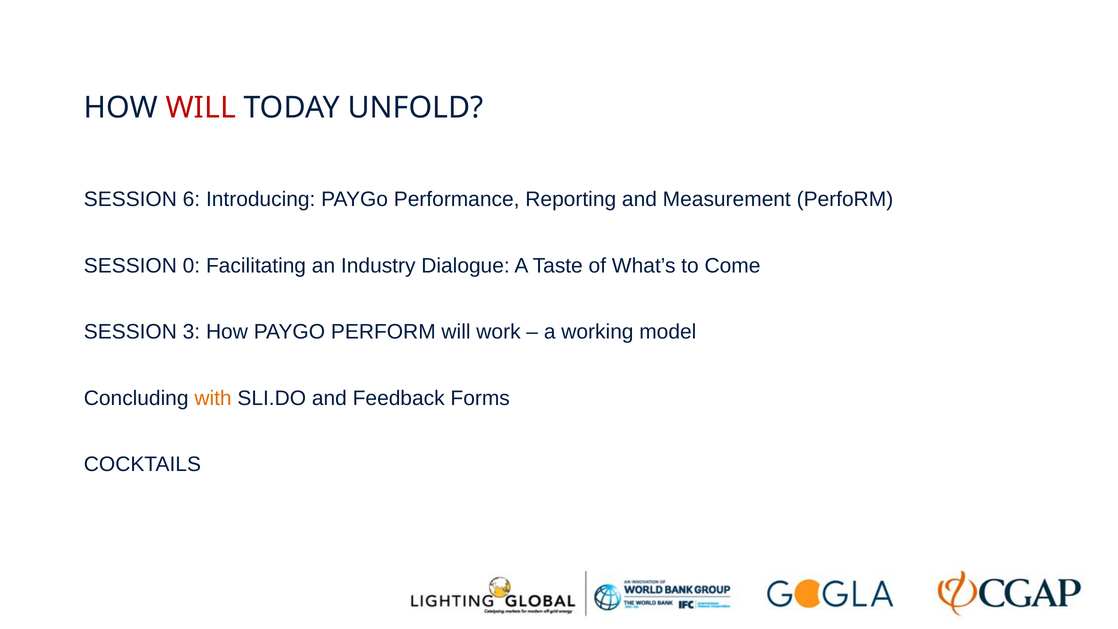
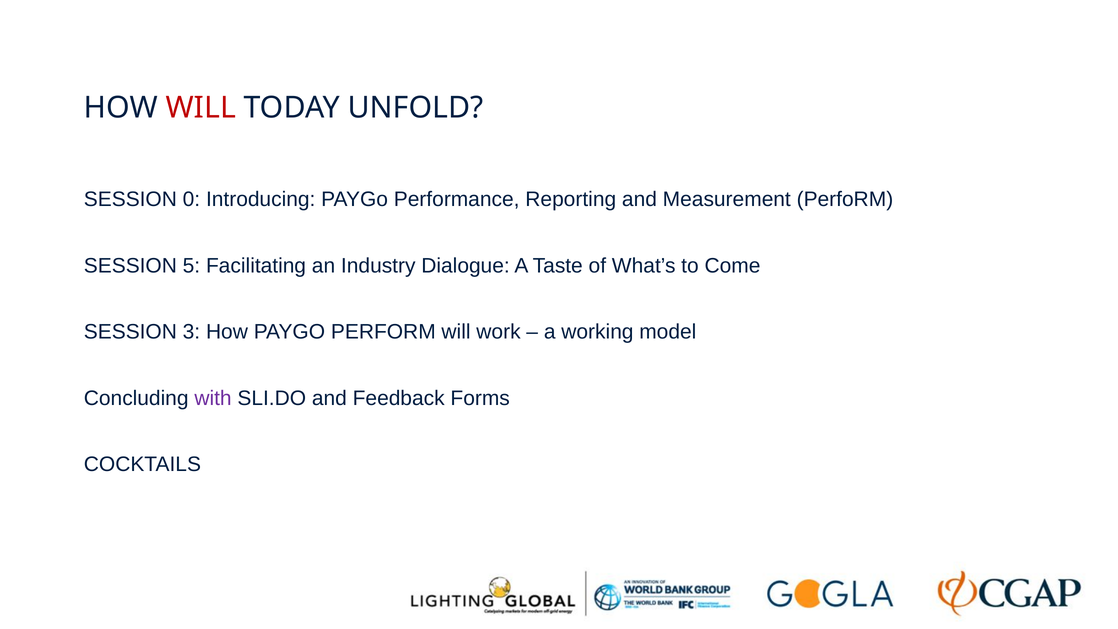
6: 6 -> 0 (191, 199)
0: 0 -> 5 (191, 266)
with colour: orange -> purple (213, 398)
